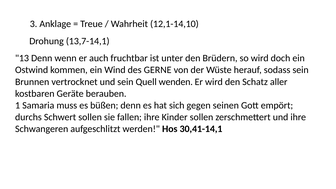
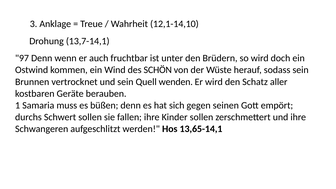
13: 13 -> 97 (22, 58)
GERNE: GERNE -> SCHÖN (158, 70)
30,41-14,1: 30,41-14,1 -> 13,65-14,1 (201, 129)
